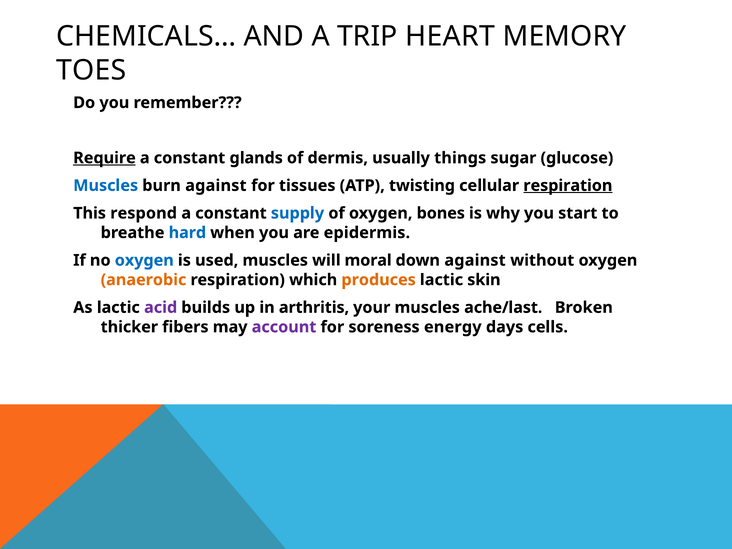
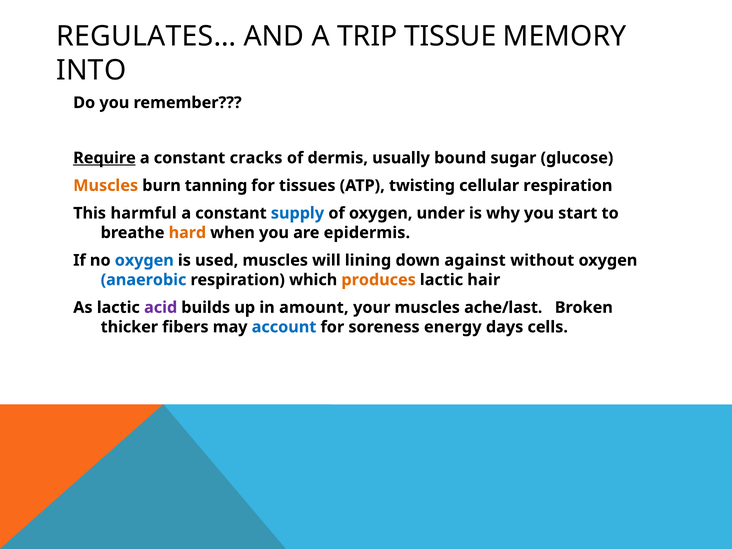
CHEMICALS…: CHEMICALS… -> REGULATES… (146, 36)
HEART: HEART -> TISSUE (450, 36)
TOES: TOES -> INTO (91, 70)
glands: glands -> cracks (256, 158)
things: things -> bound (460, 158)
Muscles colour: blue -> orange (106, 186)
burn against: against -> tanning (216, 186)
respiration underline: present -> none (568, 186)
respond: respond -> harmful (144, 213)
bones: bones -> under (441, 213)
hard colour: blue -> orange (187, 233)
moral: moral -> lining (368, 260)
anaerobic colour: orange -> blue (144, 280)
skin: skin -> hair (484, 280)
arthritis: arthritis -> amount (314, 307)
account colour: purple -> blue (284, 327)
